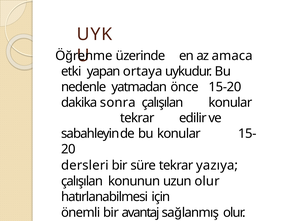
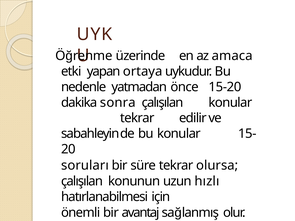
dersleri: dersleri -> soruları (85, 166)
yazıya: yazıya -> olursa (217, 166)
uzun olur: olur -> hızlı (207, 181)
